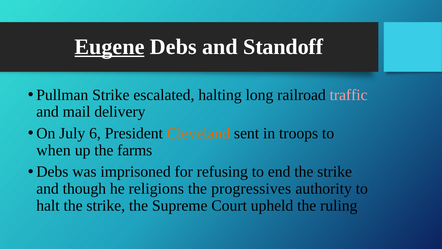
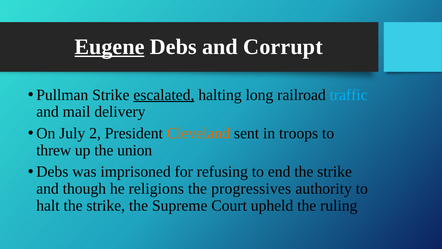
Standoff: Standoff -> Corrupt (283, 47)
escalated underline: none -> present (164, 95)
traffic colour: pink -> light blue (349, 95)
6: 6 -> 2 (95, 133)
when: when -> threw (54, 150)
farms: farms -> union (135, 150)
